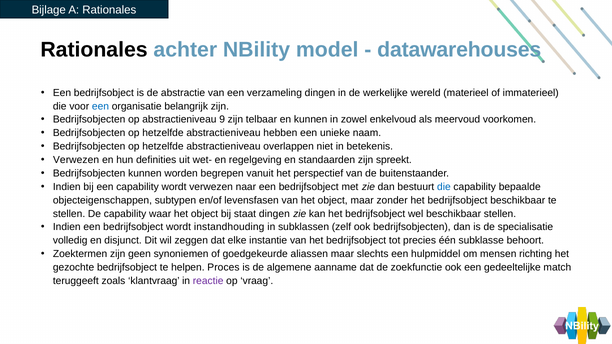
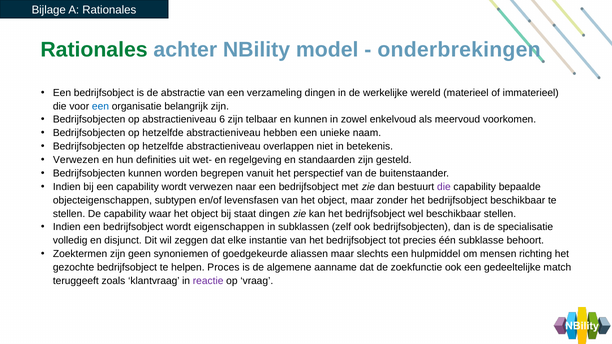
Rationales colour: black -> green (94, 50)
datawarehouses: datawarehouses -> onderbrekingen (459, 50)
9: 9 -> 6 (222, 120)
spreekt: spreekt -> gesteld (394, 160)
die colour: blue -> purple (444, 187)
instandhouding: instandhouding -> eigenschappen (229, 227)
